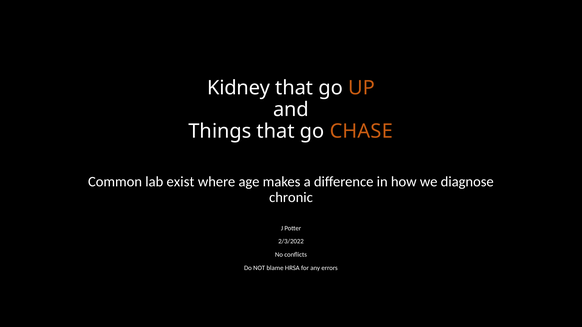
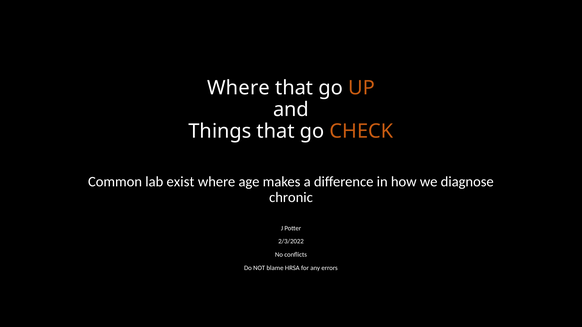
Kidney: Kidney -> Where (238, 88)
CHASE: CHASE -> CHECK (361, 131)
